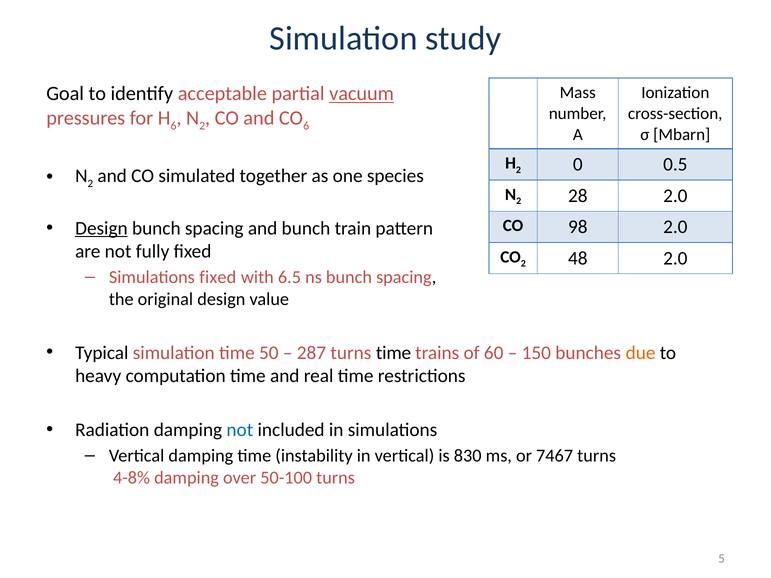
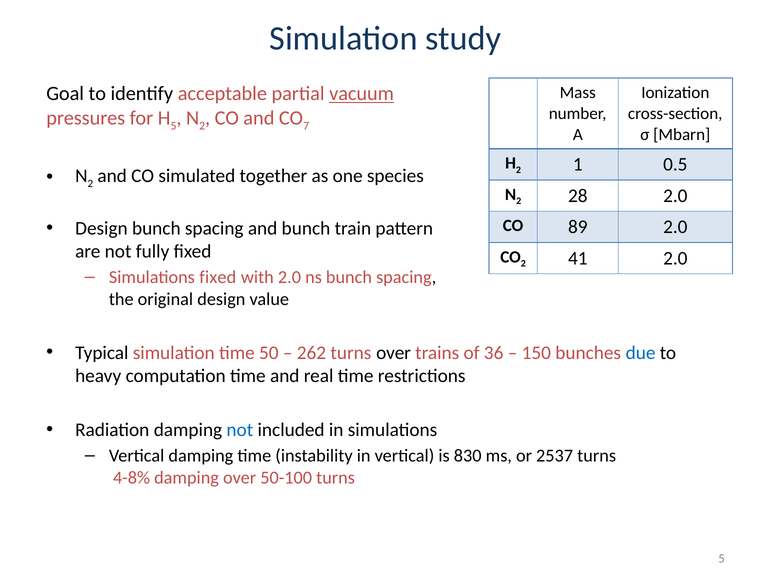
6: 6 -> 5 (174, 126)
CO 6: 6 -> 7 (306, 126)
0: 0 -> 1 (578, 165)
Design underline: present -> none (101, 228)
98: 98 -> 89 (578, 227)
48: 48 -> 41 (578, 258)
with 6.5: 6.5 -> 2.0 (289, 278)
287: 287 -> 262 (311, 353)
turns time: time -> over (394, 353)
60: 60 -> 36 (494, 353)
due colour: orange -> blue (641, 353)
7467: 7467 -> 2537 (555, 456)
